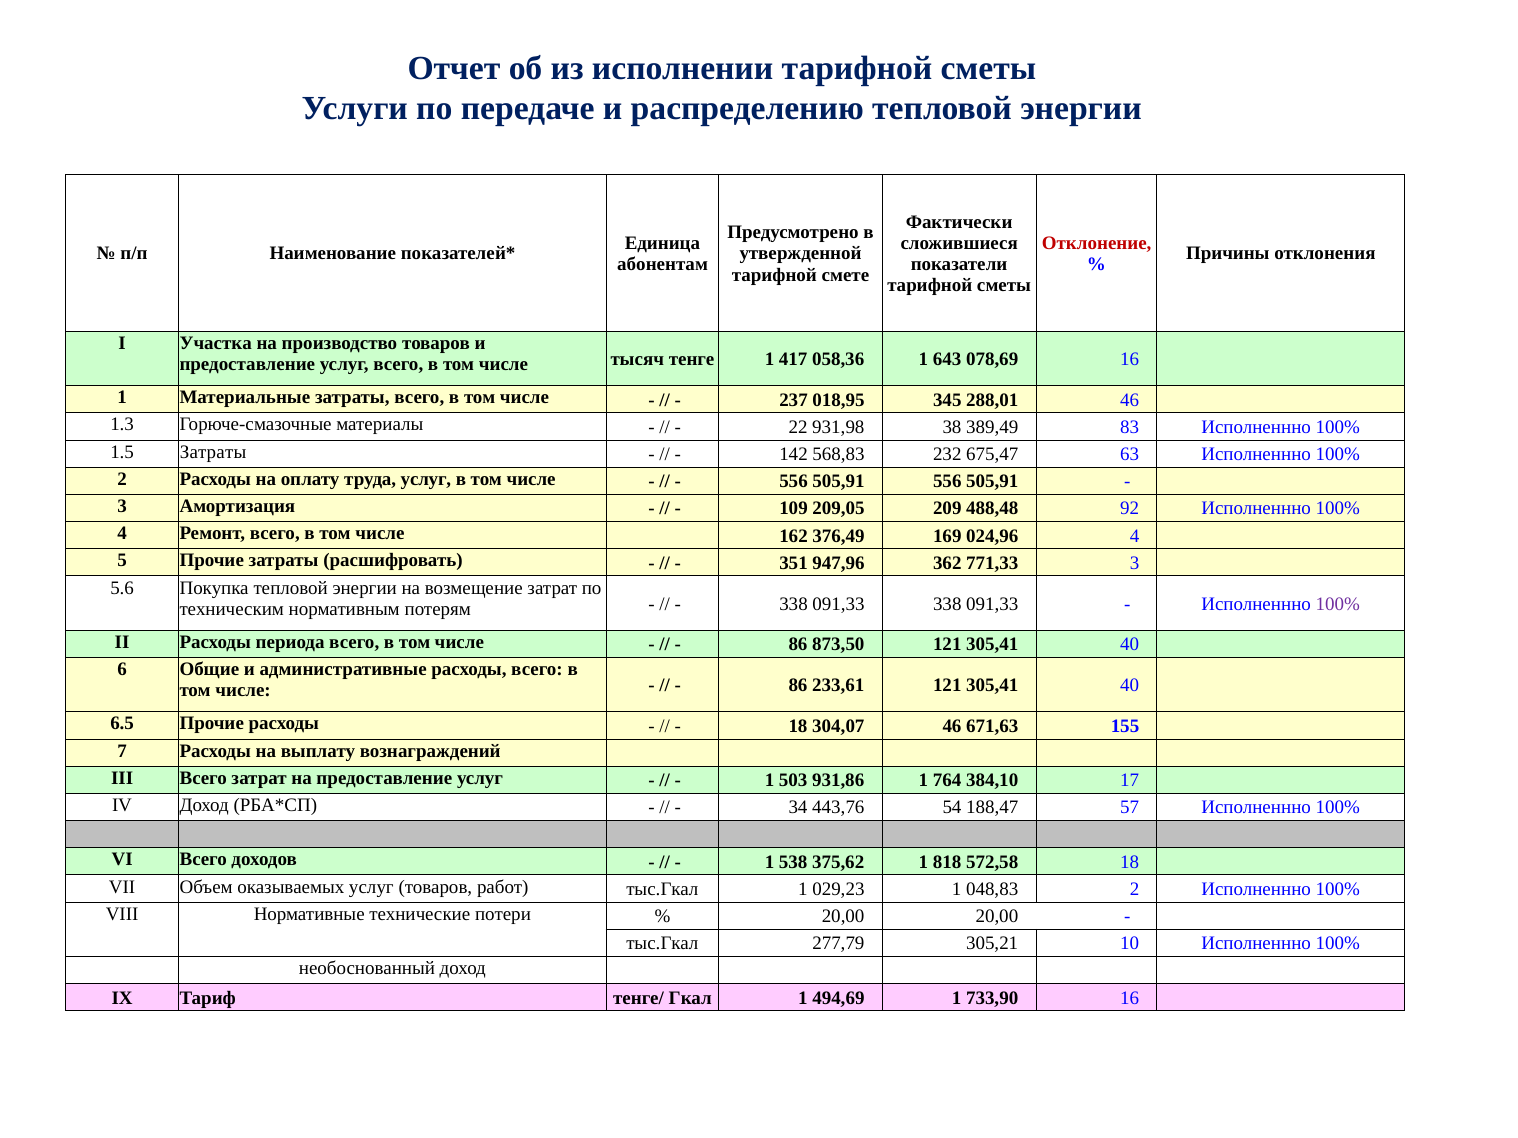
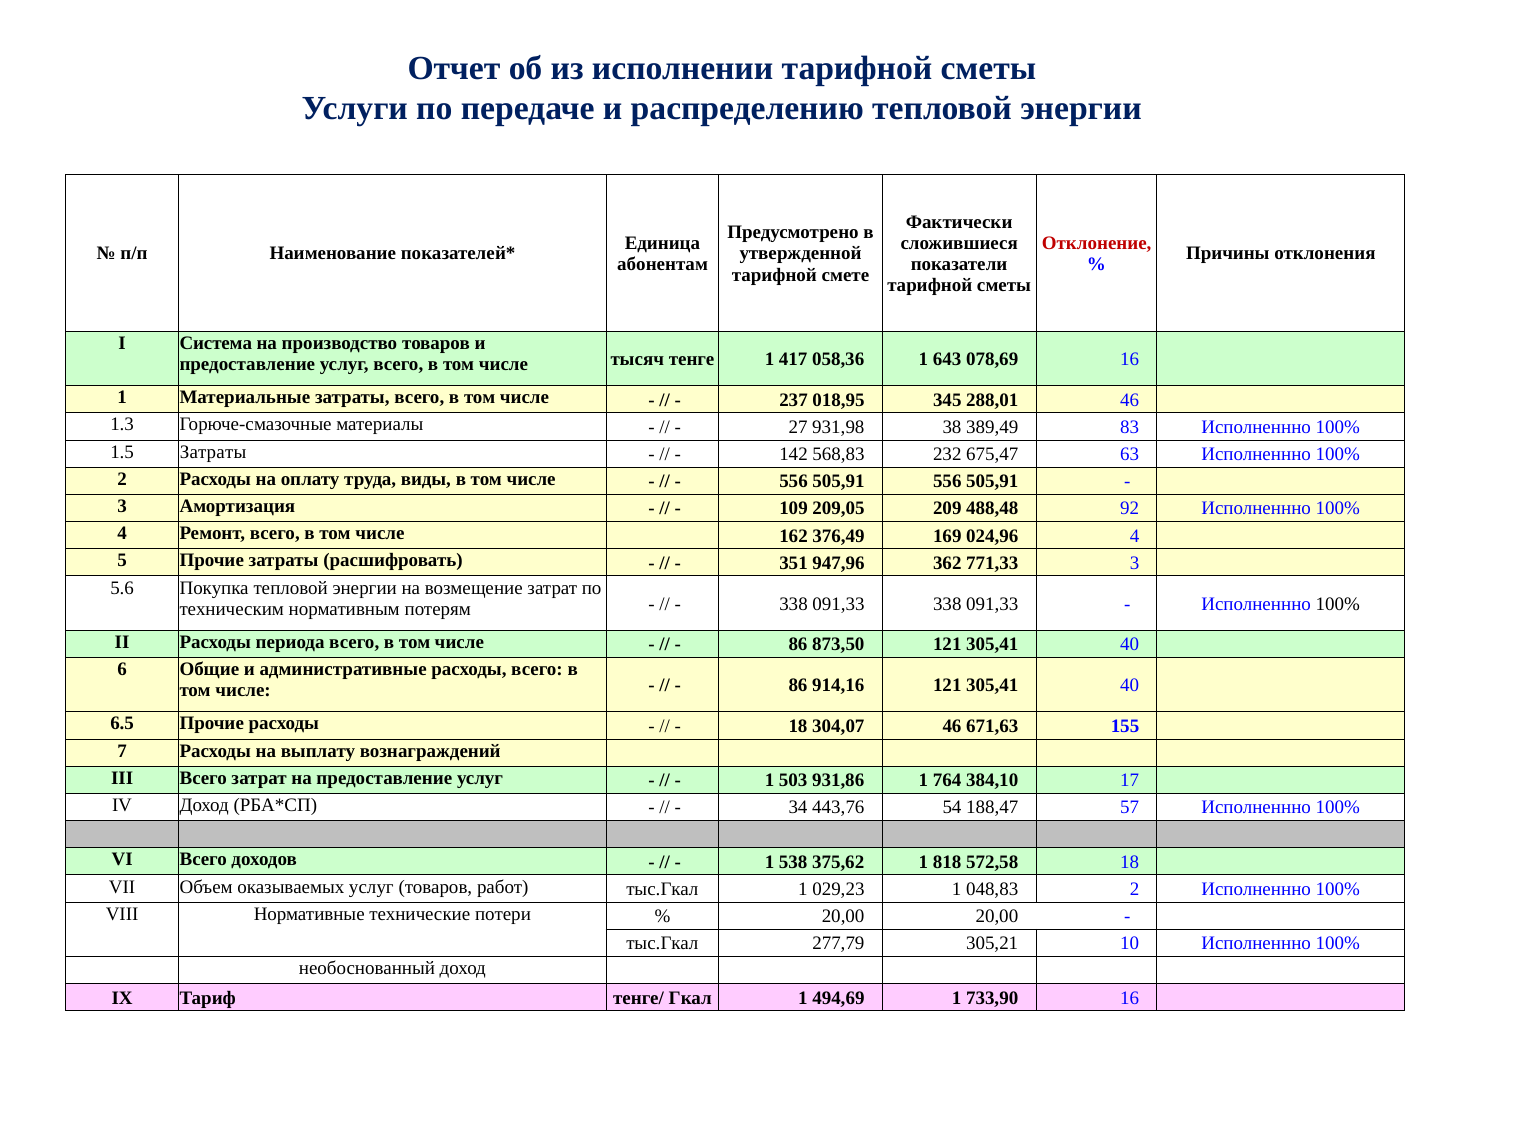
Участка: Участка -> Система (216, 343)
22: 22 -> 27 (798, 427)
труда услуг: услуг -> виды (426, 479)
100% colour: purple -> black (1338, 604)
233,61: 233,61 -> 914,16 (838, 686)
